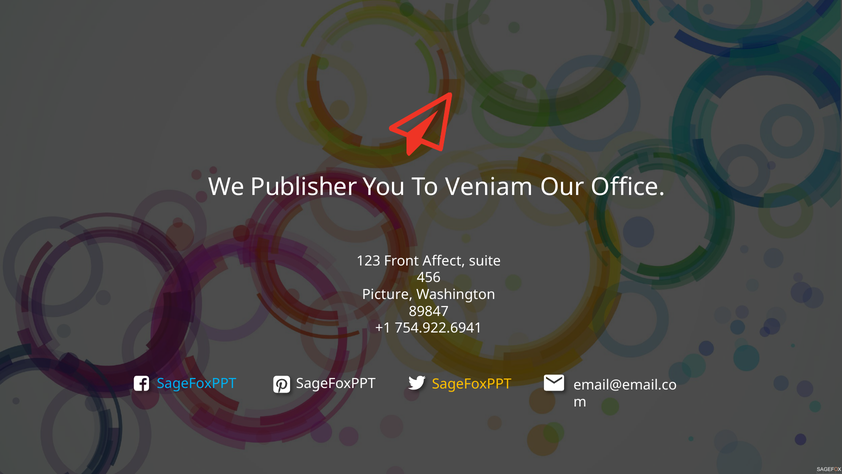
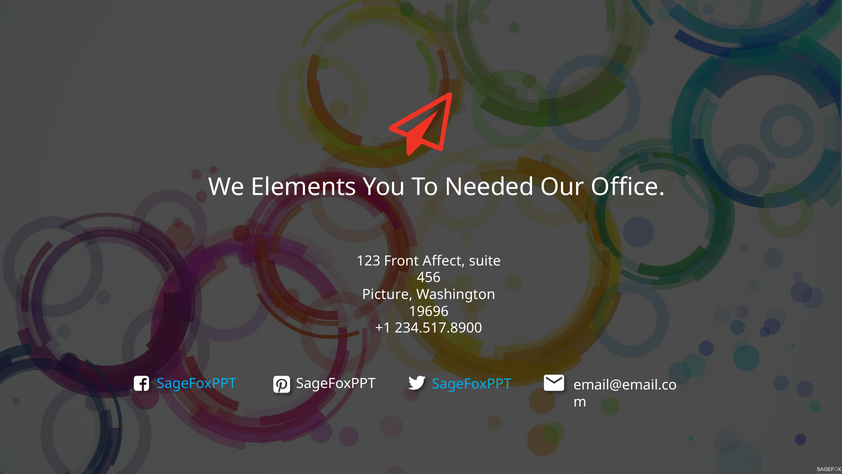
Publisher: Publisher -> Elements (304, 187)
Veniam: Veniam -> Needed (490, 187)
89847: 89847 -> 19696 (429, 311)
754.922.6941: 754.922.6941 -> 234.517.8900 (438, 328)
SageFoxPPT colour: yellow -> light blue (472, 384)
